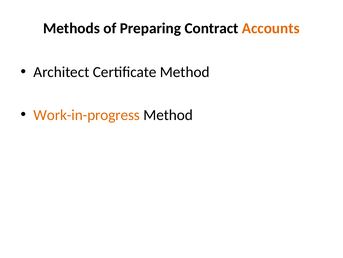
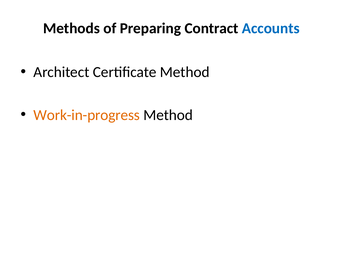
Accounts colour: orange -> blue (271, 28)
